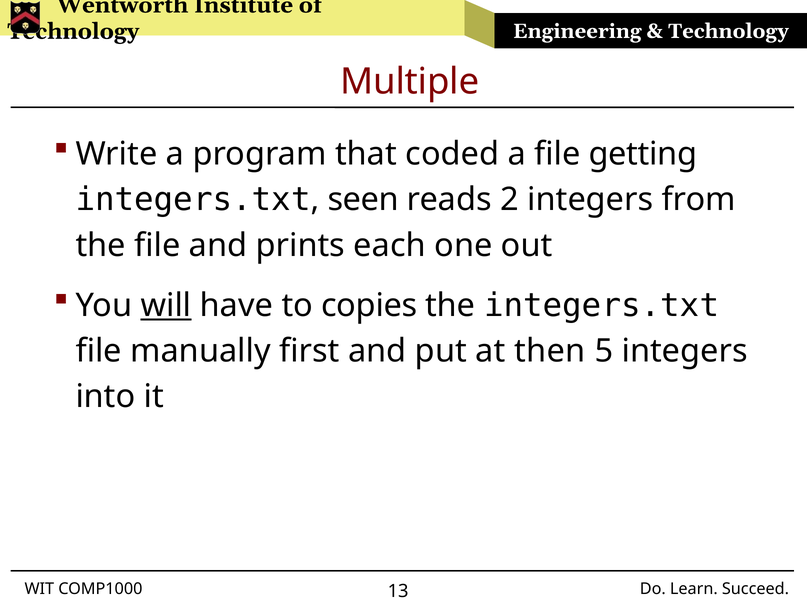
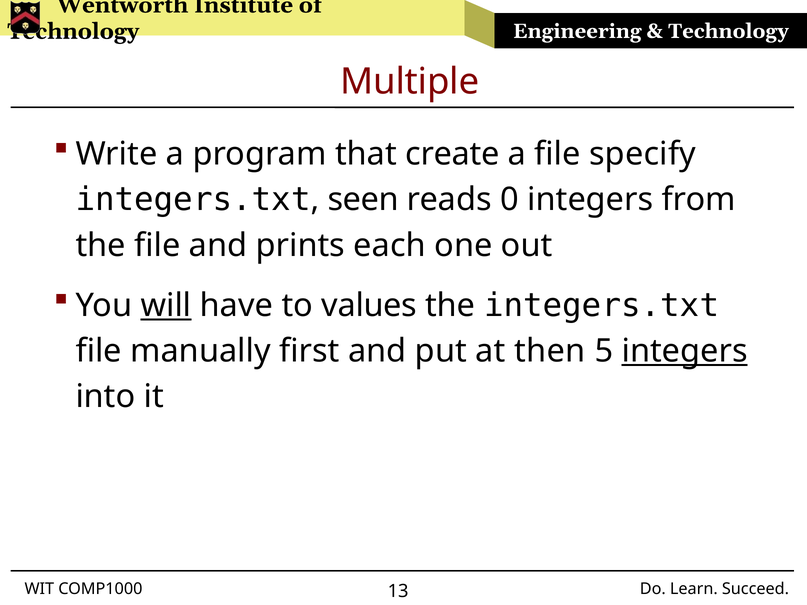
coded: coded -> create (452, 154)
getting: getting -> specify (643, 154)
2: 2 -> 0 (510, 200)
copies: copies -> values (369, 305)
integers underline: none -> present (685, 351)
